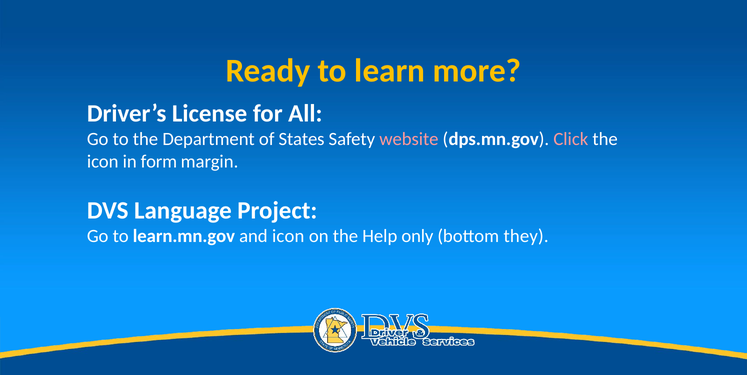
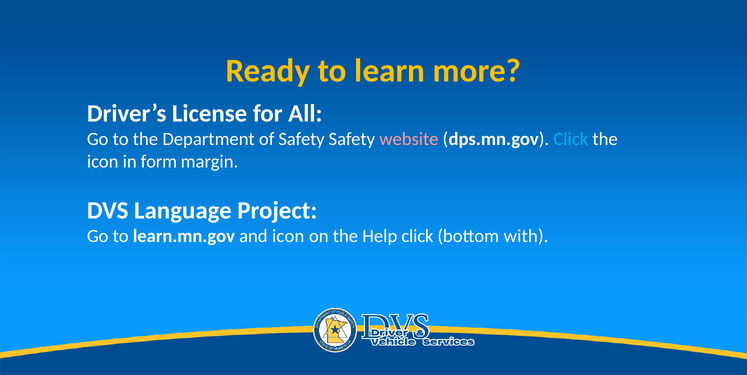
of States: States -> Safety (302, 139)
Click colour: pink -> light blue (571, 139)
Help only: only -> click (417, 236)
they: they -> with (526, 236)
